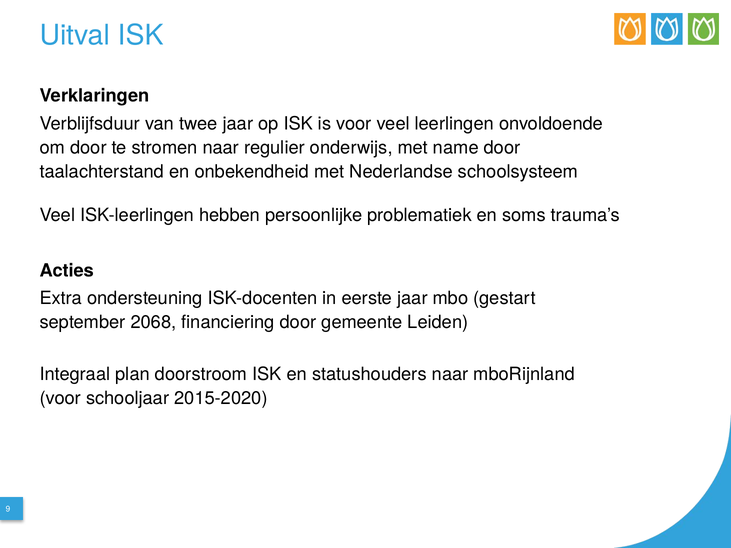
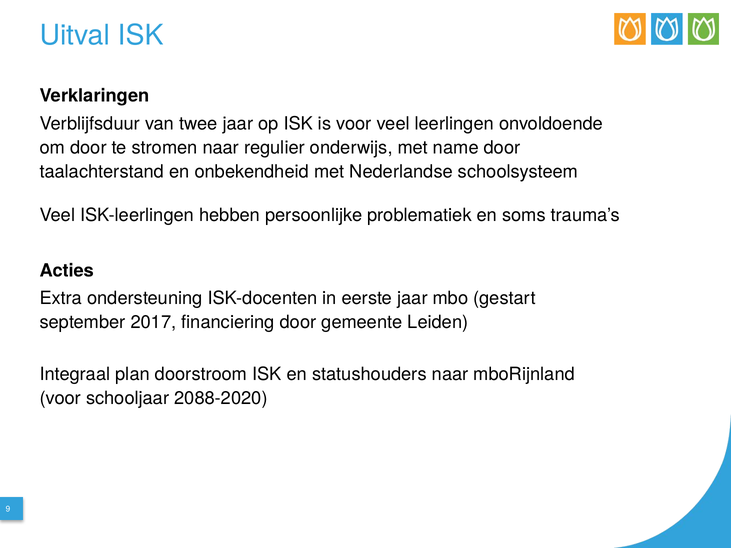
2068: 2068 -> 2017 (153, 323)
2015-2020: 2015-2020 -> 2088-2020 (221, 399)
